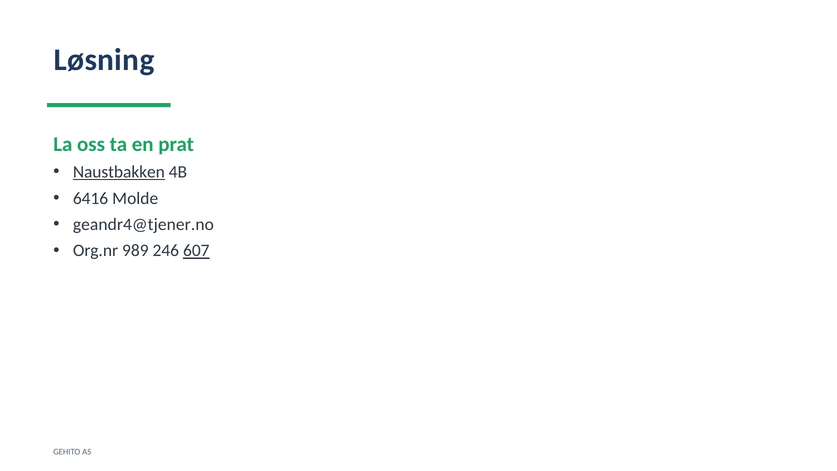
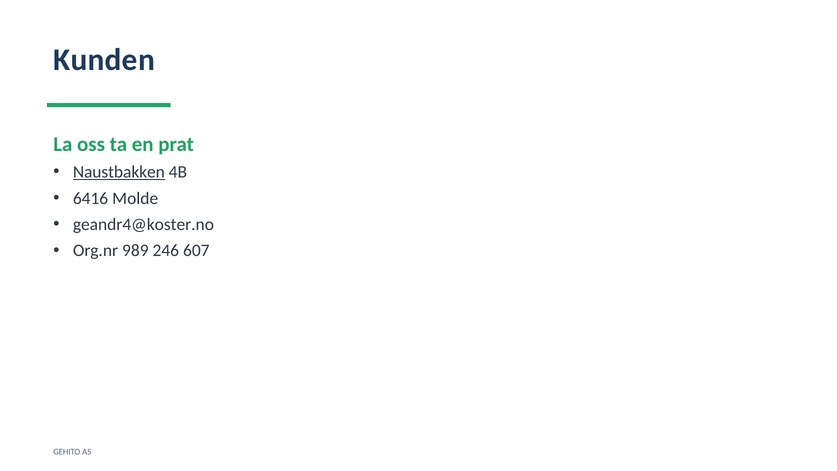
Løsning: Løsning -> Kunden (104, 60)
geandr4@tjener.no: geandr4@tjener.no -> geandr4@koster.no (143, 224)
607 underline: present -> none (196, 251)
